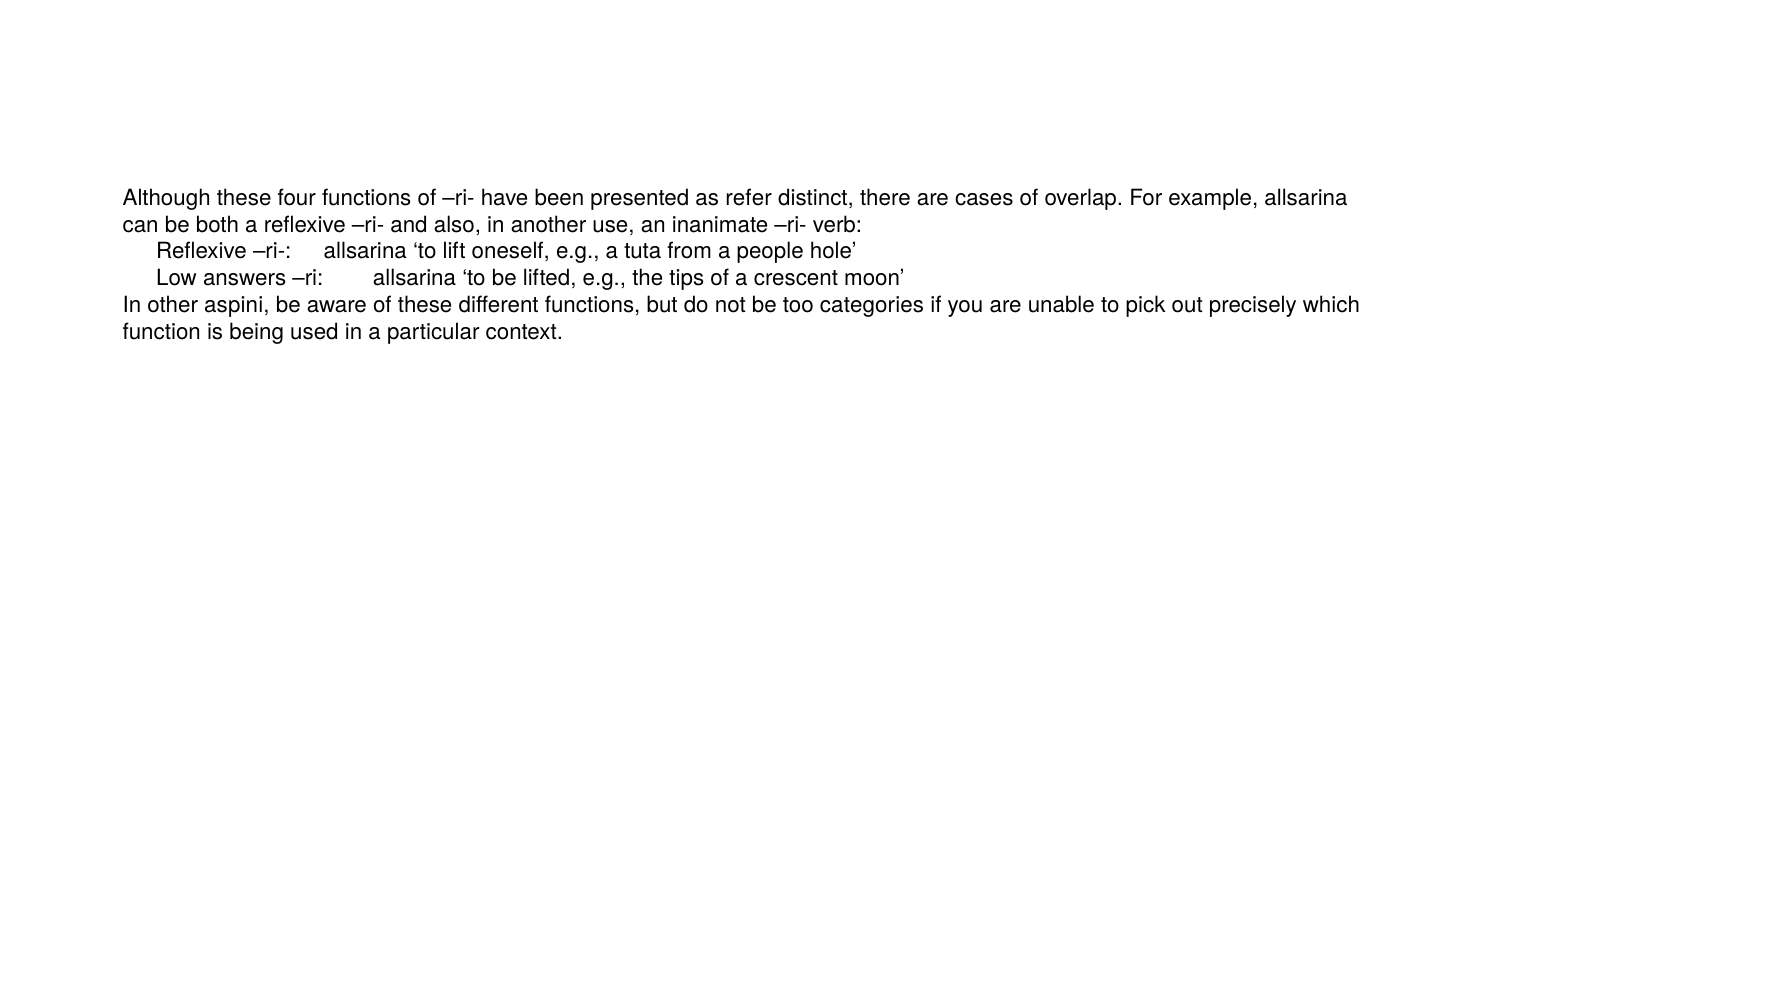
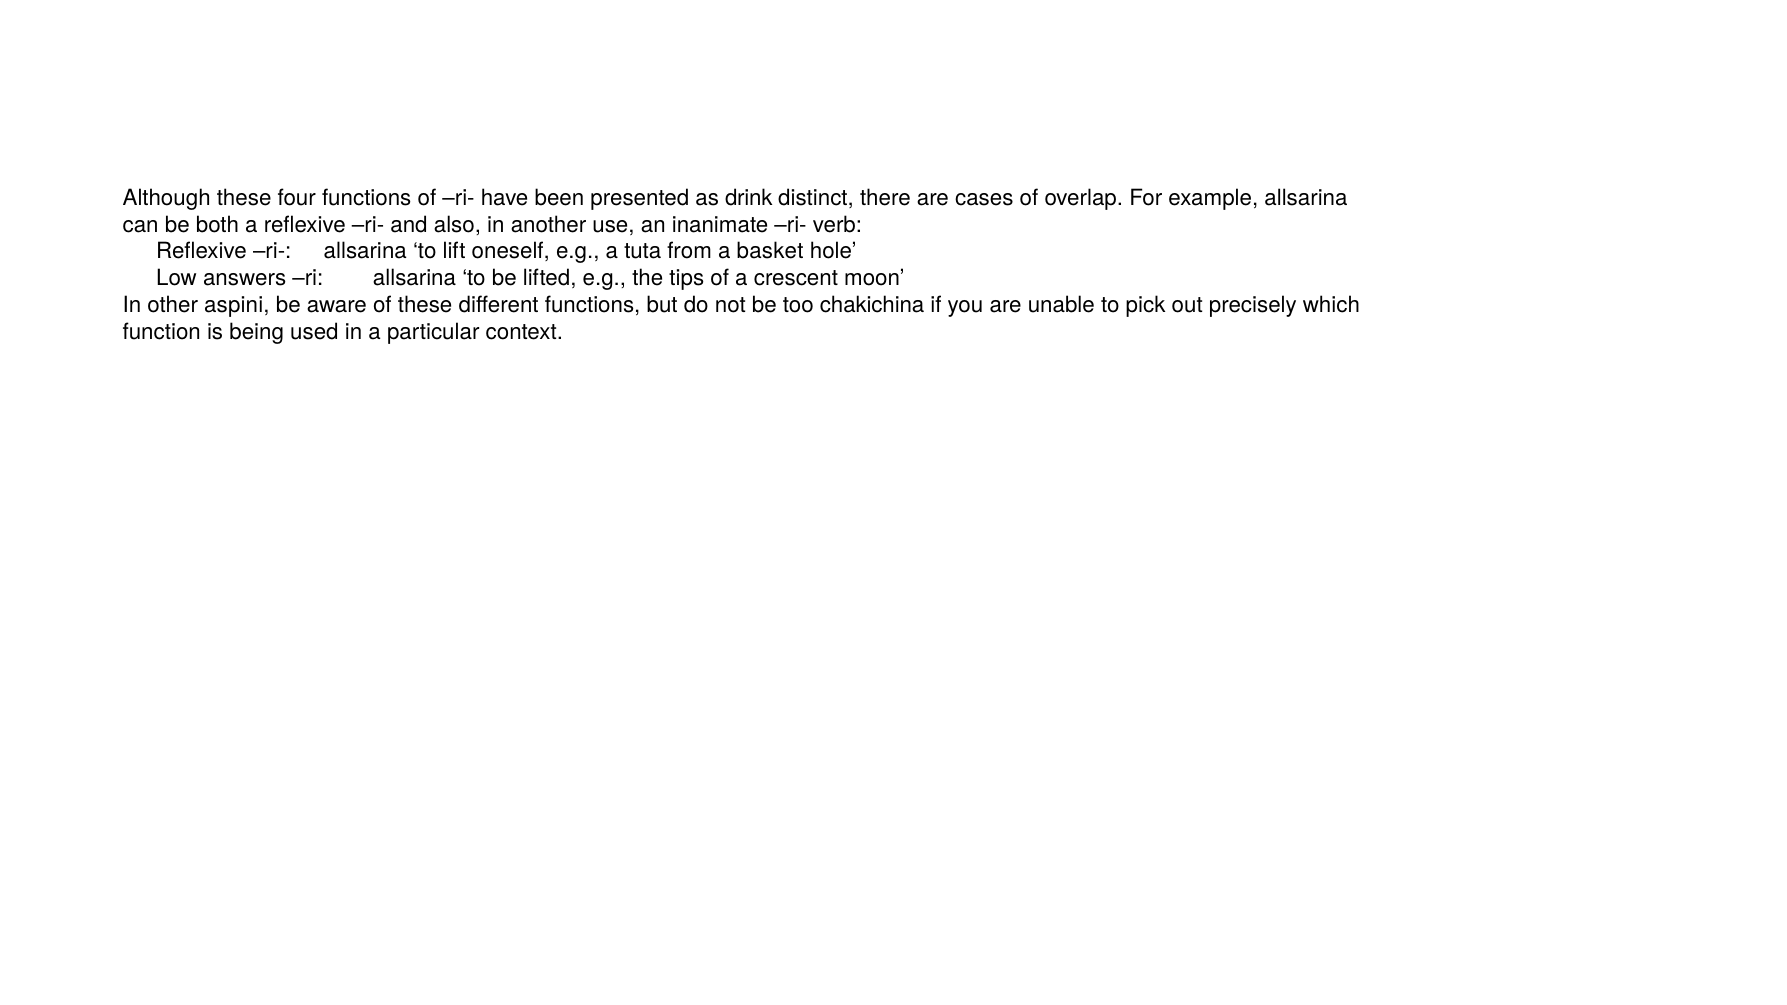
refer: refer -> drink (749, 198)
people: people -> basket (770, 252)
categories: categories -> chakichina (872, 305)
